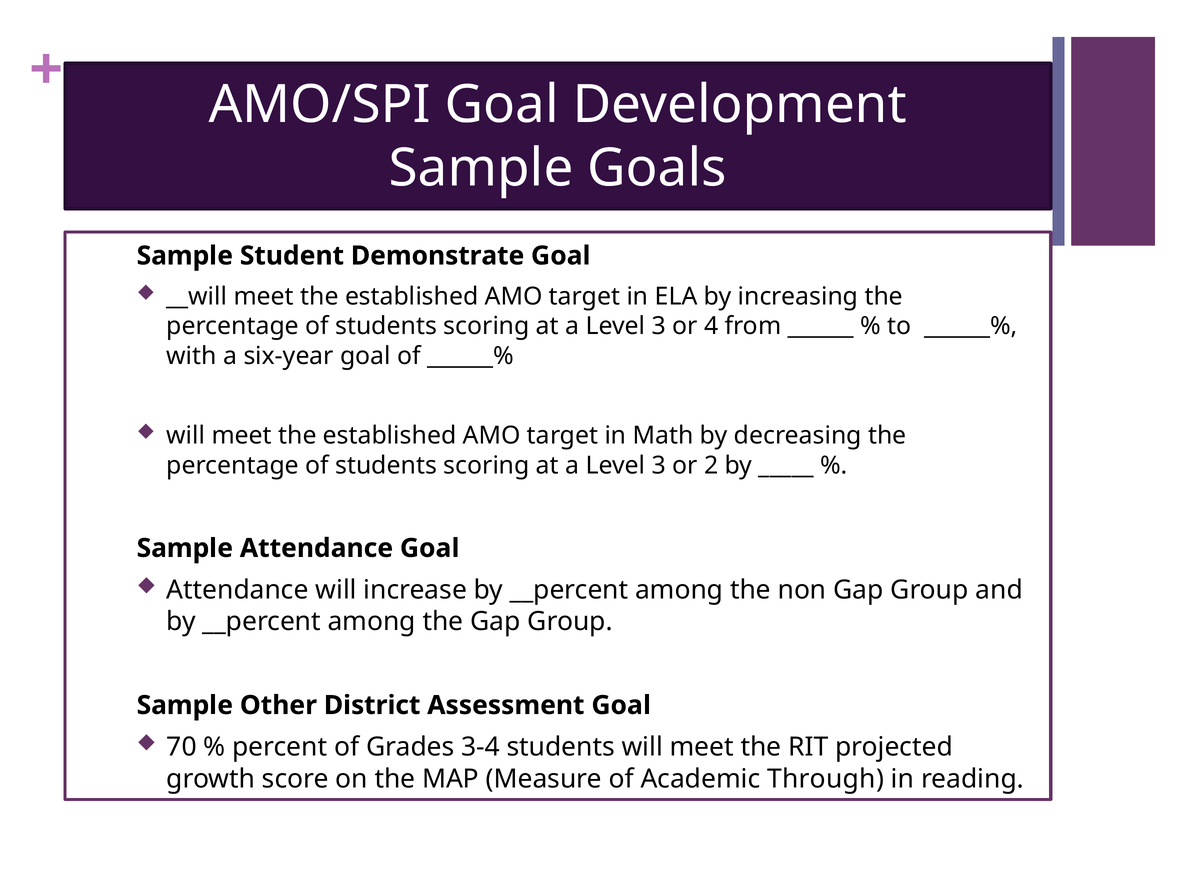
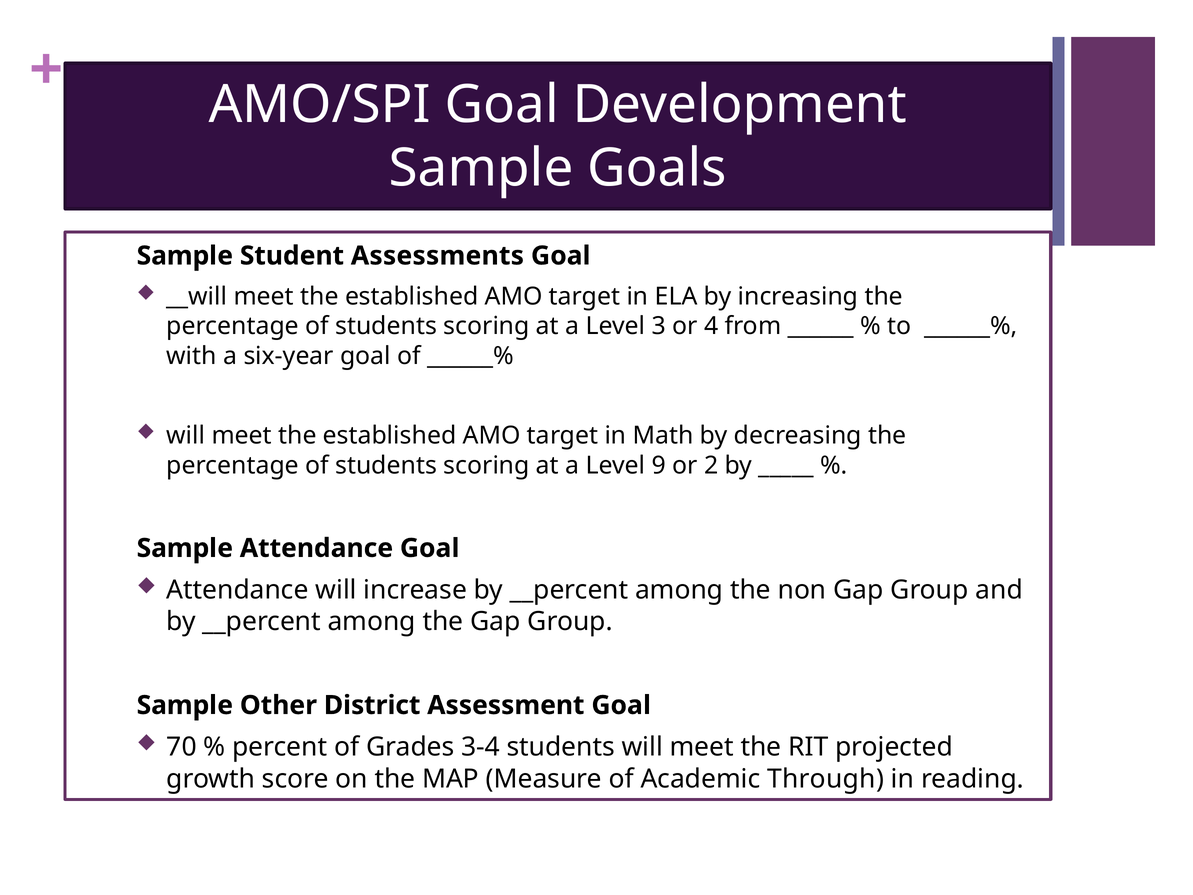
Demonstrate: Demonstrate -> Assessments (437, 256)
3: 3 -> 9 (659, 465)
